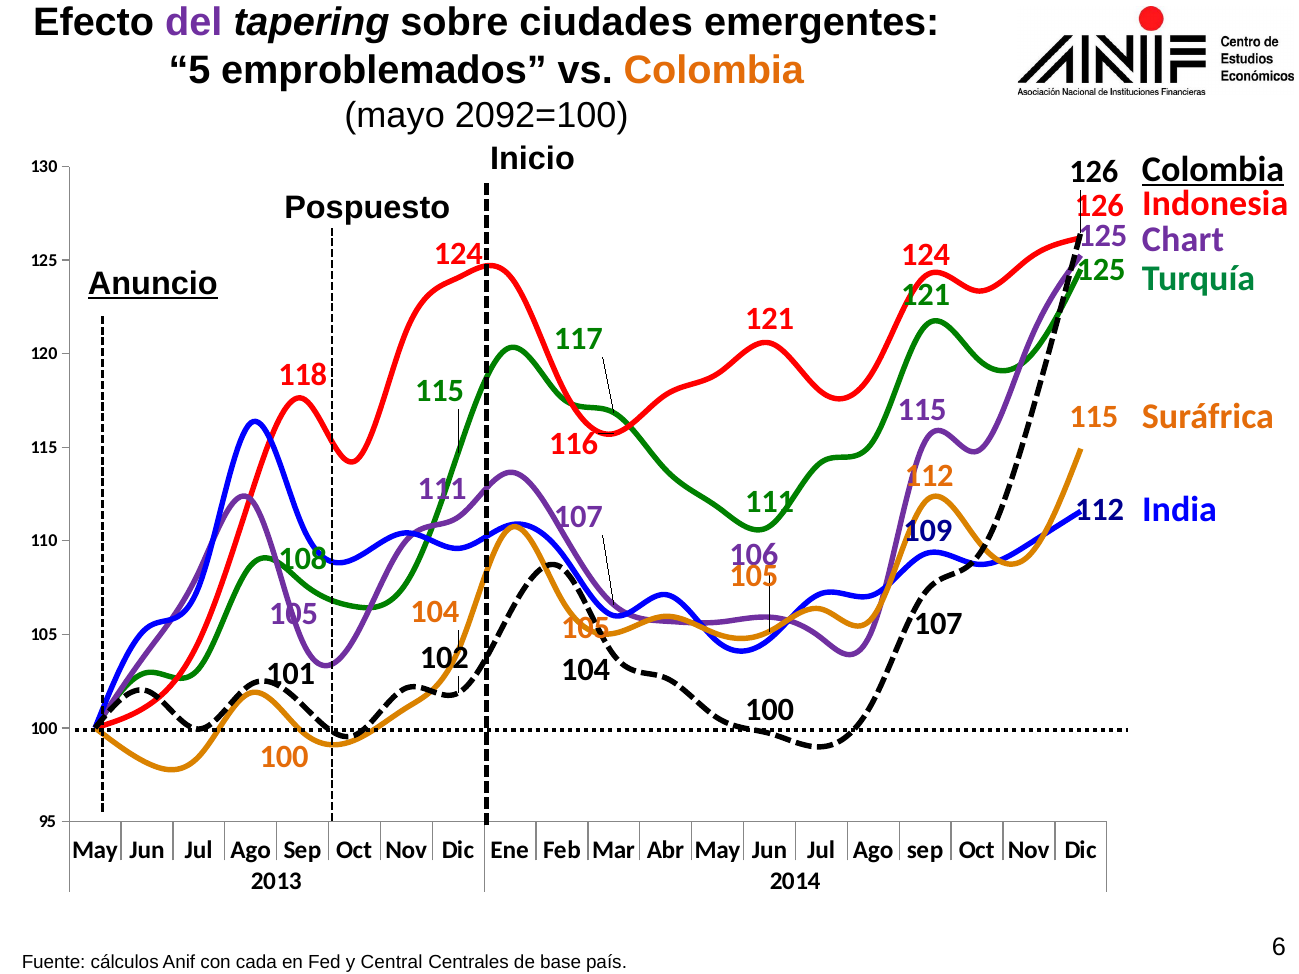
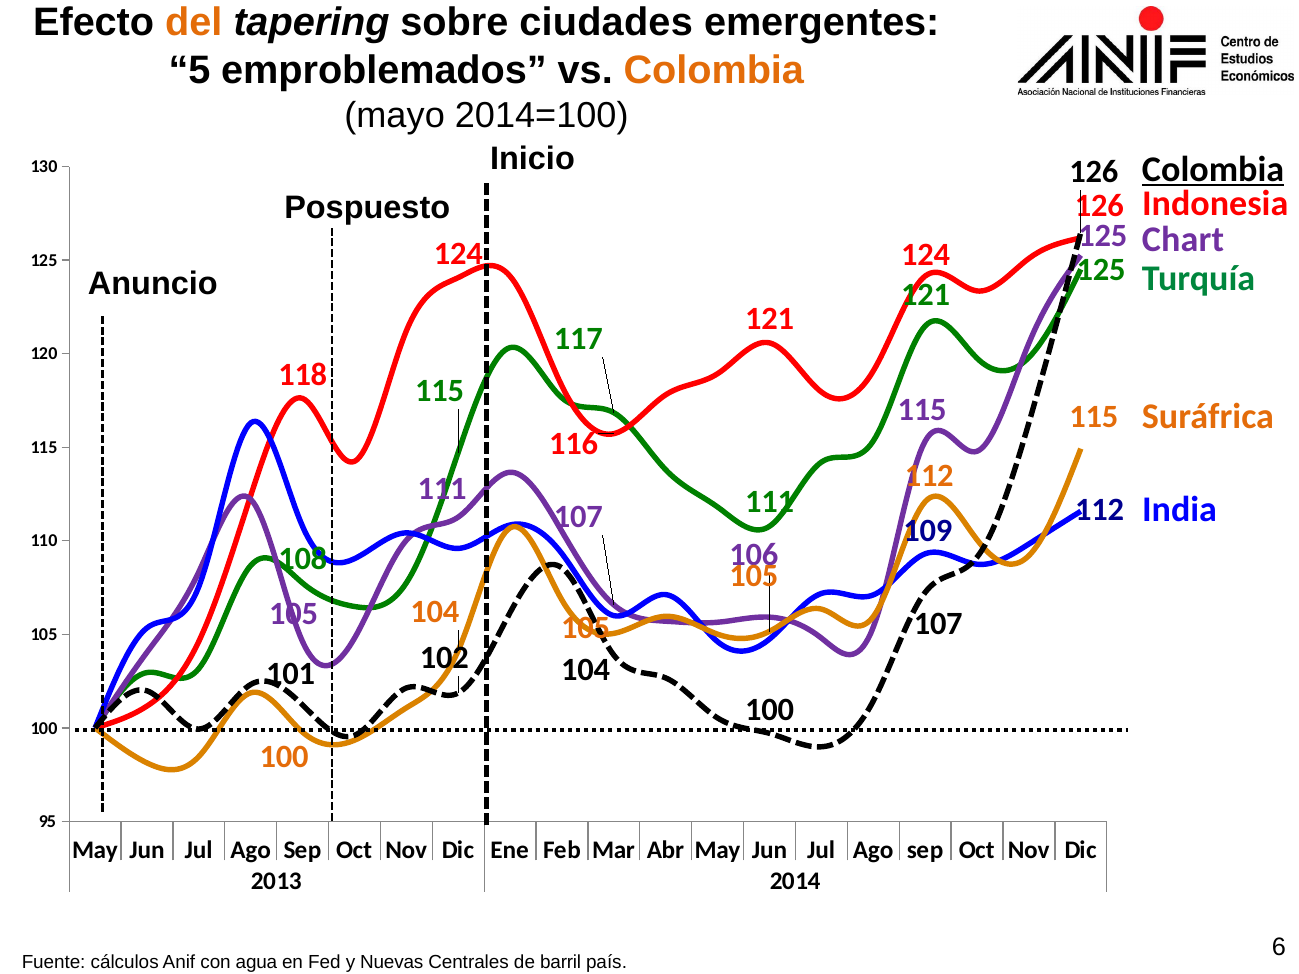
del colour: purple -> orange (194, 22)
2092=100: 2092=100 -> 2014=100 (542, 115)
Anuncio underline: present -> none (153, 284)
cada: cada -> agua (256, 963)
Central: Central -> Nuevas (392, 963)
base: base -> barril (561, 963)
